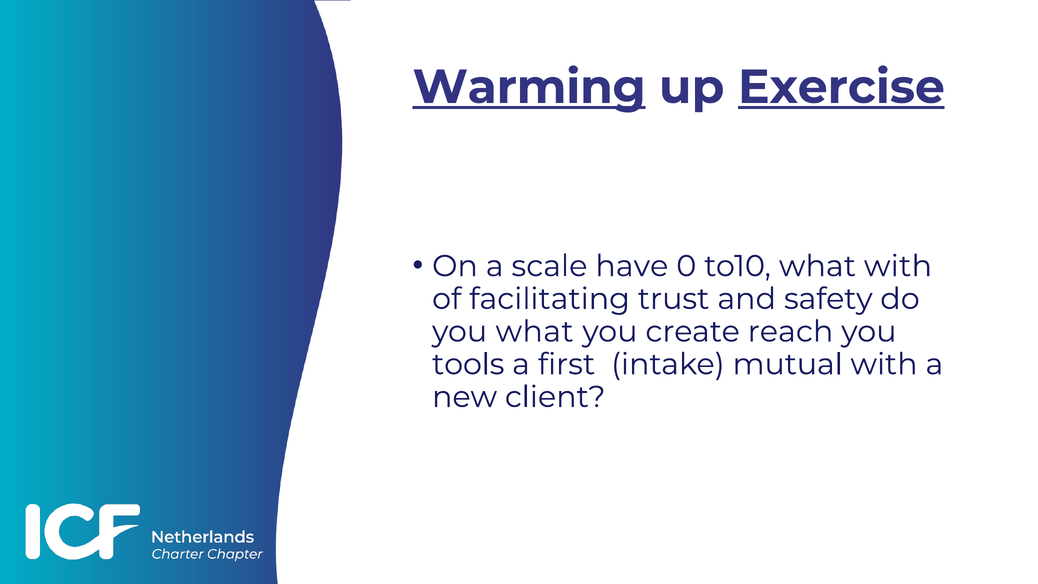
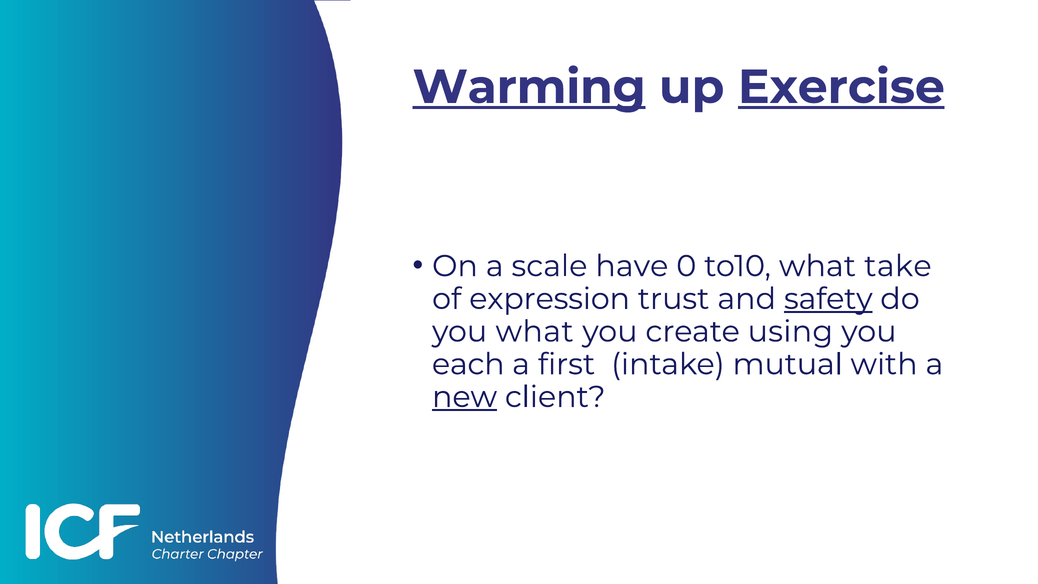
what with: with -> take (898, 266)
facilitating: facilitating -> expression (550, 299)
safety underline: none -> present (828, 299)
reach: reach -> using (790, 332)
tools: tools -> each (468, 364)
new underline: none -> present (465, 397)
